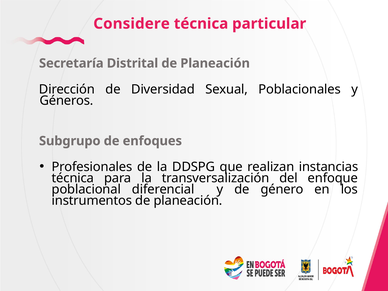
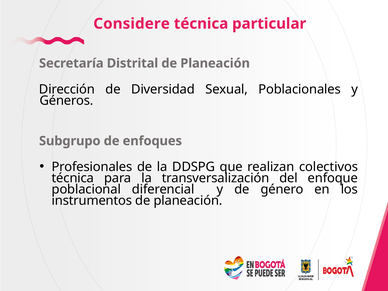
instancias: instancias -> colectivos (329, 167)
